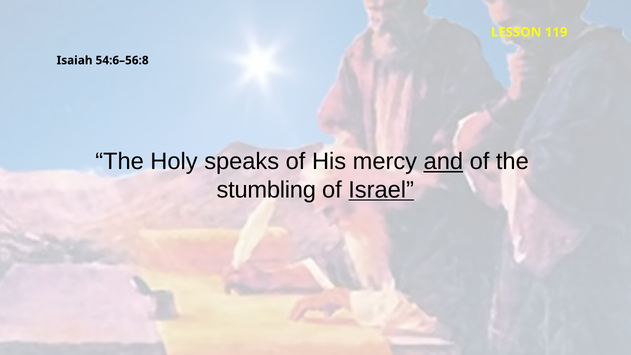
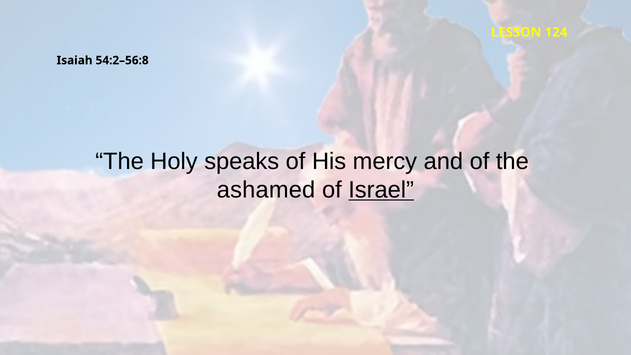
119: 119 -> 124 (556, 32)
54:6–56:8: 54:6–56:8 -> 54:2–56:8 (122, 60)
and underline: present -> none (443, 161)
stumbling: stumbling -> ashamed (266, 190)
